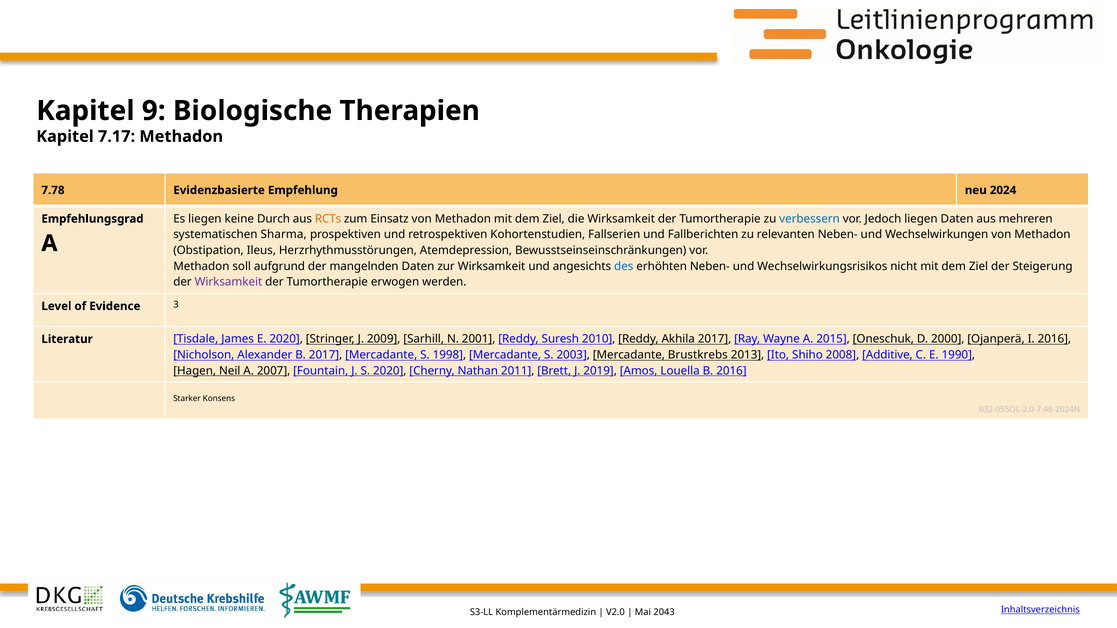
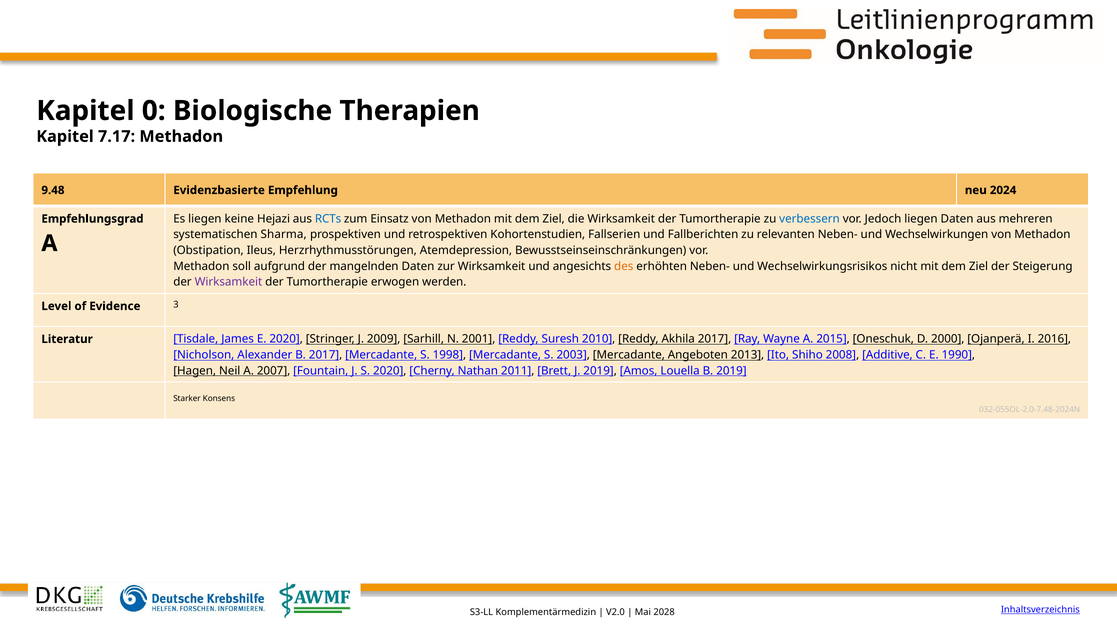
9: 9 -> 0 (154, 111)
7.78: 7.78 -> 9.48 (53, 190)
Durch: Durch -> Hejazi (274, 219)
RCTs colour: orange -> blue (328, 219)
des colour: blue -> orange (624, 266)
Brustkrebs: Brustkrebs -> Angeboten (698, 355)
B 2016: 2016 -> 2019 (731, 371)
2043: 2043 -> 2028 (664, 612)
